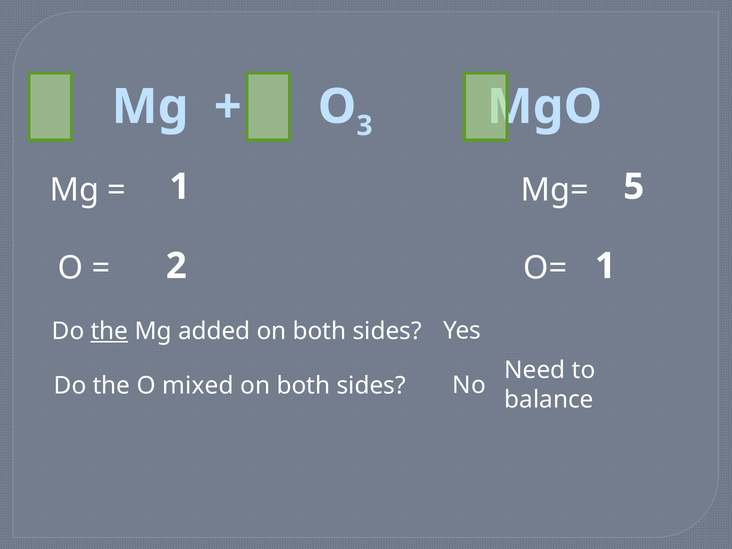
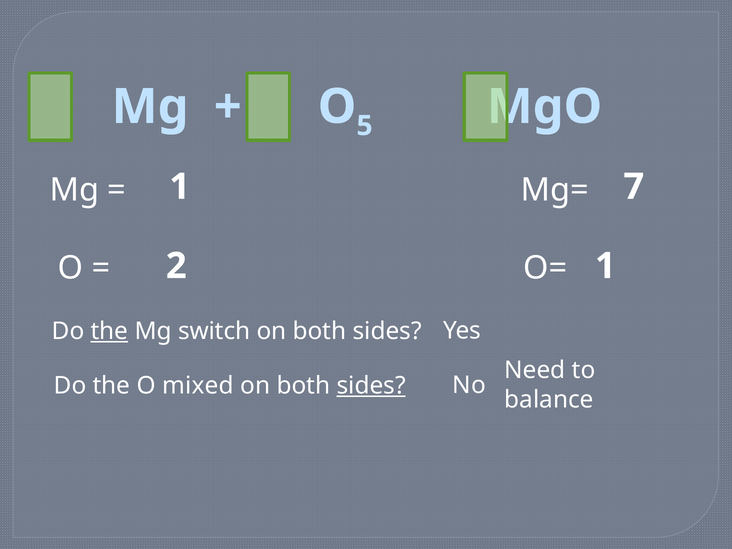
3: 3 -> 5 (365, 126)
5: 5 -> 7 (634, 187)
added: added -> switch (214, 331)
sides underline: none -> present (371, 386)
